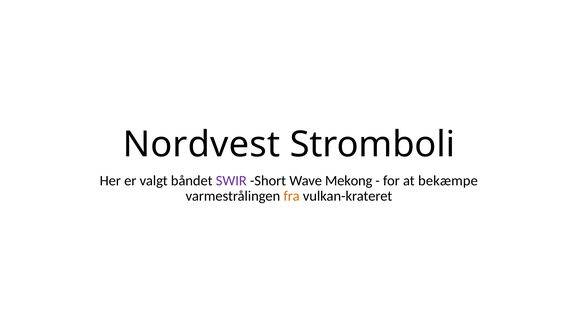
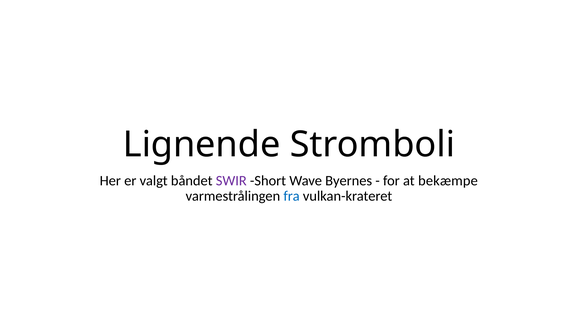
Nordvest: Nordvest -> Lignende (202, 144)
Mekong: Mekong -> Byernes (349, 181)
fra colour: orange -> blue (292, 196)
